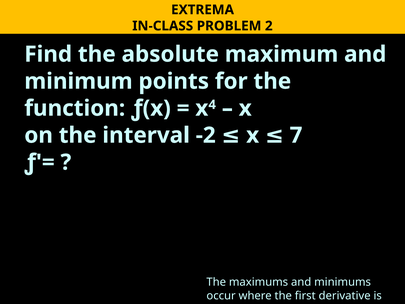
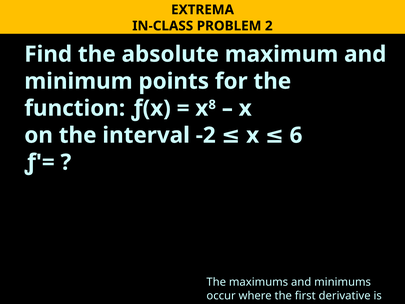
4: 4 -> 8 (212, 105)
7: 7 -> 6 (296, 135)
